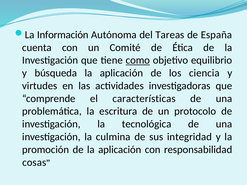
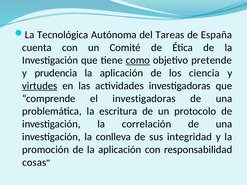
Información: Información -> Tecnológica (63, 35)
equilibrio: equilibrio -> pretende (212, 60)
búsqueda: búsqueda -> prudencia (56, 73)
virtudes underline: none -> present (40, 86)
el características: características -> investigadoras (144, 99)
tecnológica: tecnológica -> correlación (147, 124)
culmina: culmina -> conlleva (113, 137)
